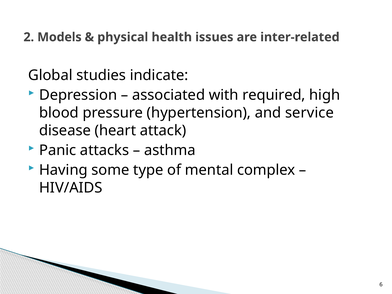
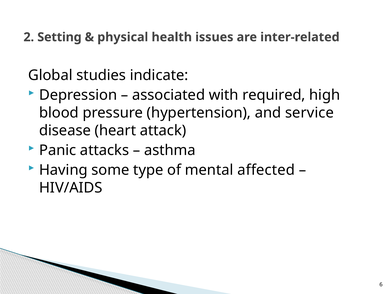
Models: Models -> Setting (59, 37)
complex: complex -> affected (266, 170)
